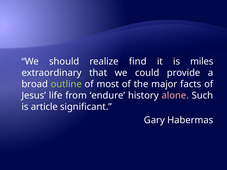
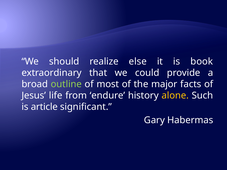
find: find -> else (138, 62)
miles: miles -> book (202, 62)
alone colour: pink -> yellow (175, 96)
